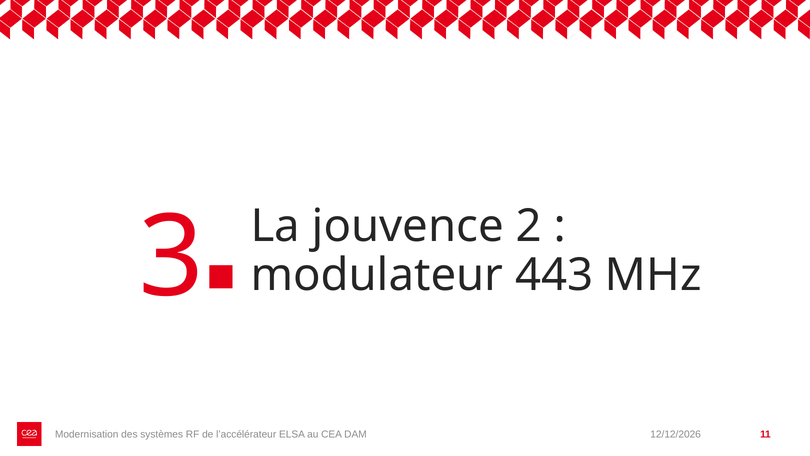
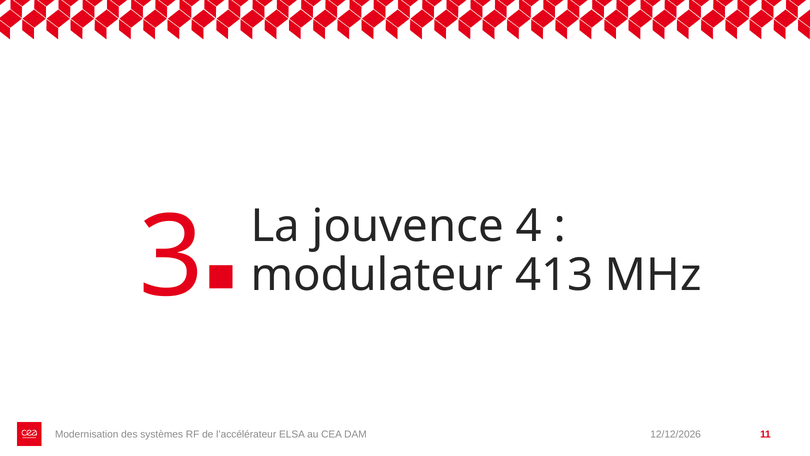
2: 2 -> 4 (529, 226)
443: 443 -> 413 (554, 275)
